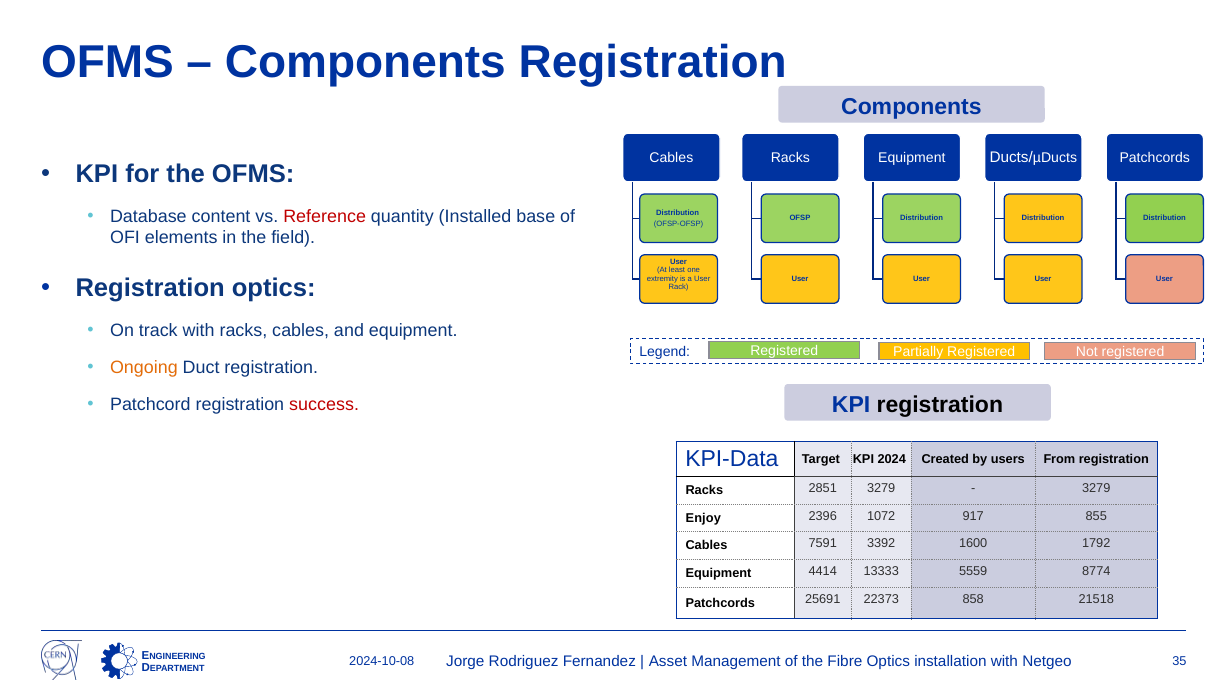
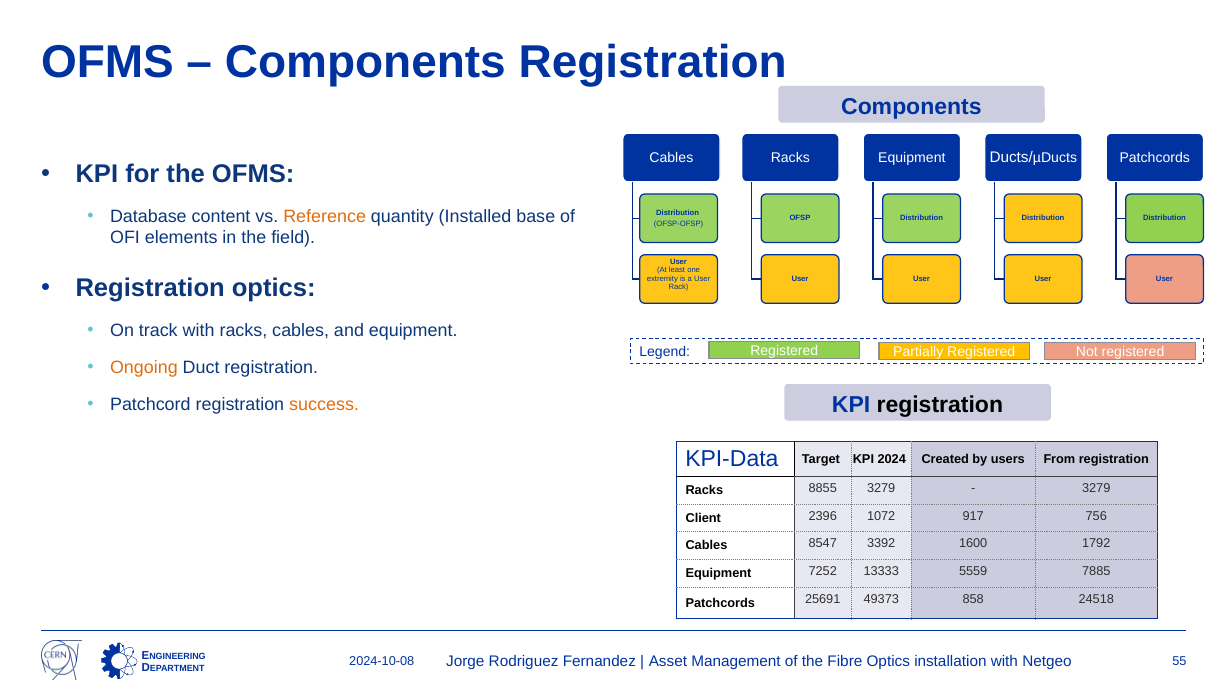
Reference colour: red -> orange (325, 216)
success colour: red -> orange (324, 404)
2851: 2851 -> 8855 (823, 488)
Enjoy: Enjoy -> Client (703, 518)
855: 855 -> 756 (1096, 516)
7591: 7591 -> 8547 (823, 544)
4414: 4414 -> 7252 (823, 571)
8774: 8774 -> 7885 (1096, 571)
22373: 22373 -> 49373 (881, 599)
21518: 21518 -> 24518 (1096, 599)
35: 35 -> 55 (1179, 662)
